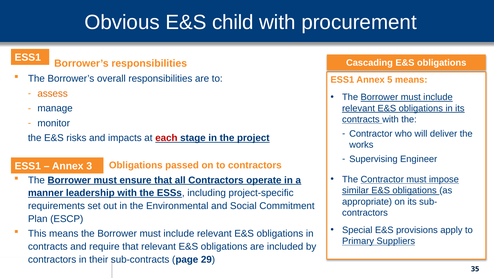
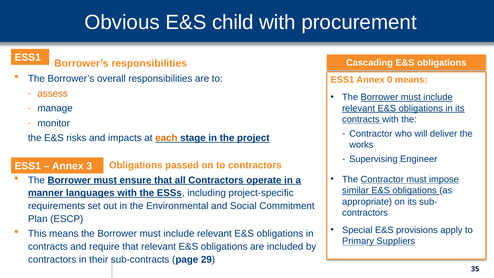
5: 5 -> 0 (390, 80)
each colour: red -> orange (166, 138)
leadership: leadership -> languages (90, 193)
